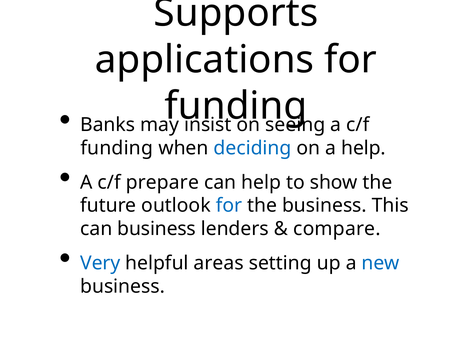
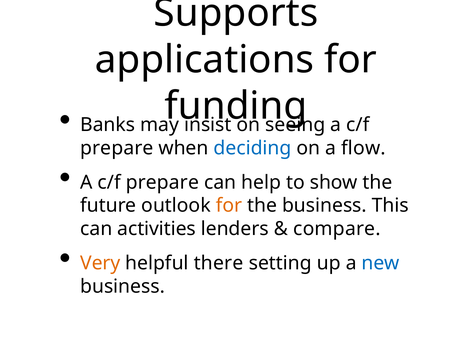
funding: funding -> prepare (117, 148)
a help: help -> flow (363, 148)
for colour: blue -> orange (229, 206)
can business: business -> activities (157, 229)
Very colour: blue -> orange (100, 263)
areas: areas -> there (219, 263)
